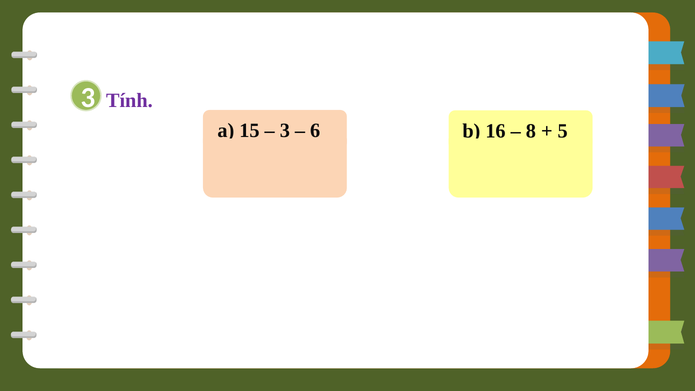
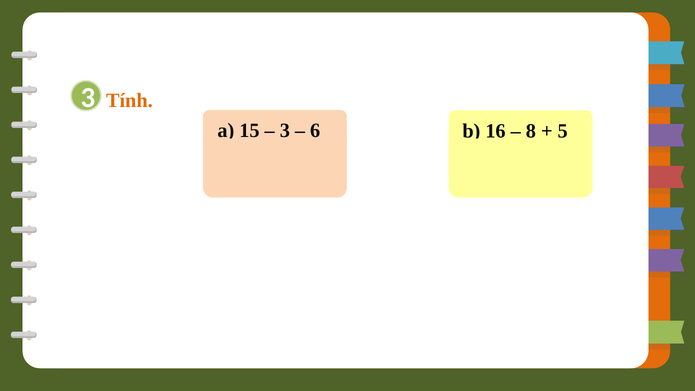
Tính colour: purple -> orange (129, 101)
